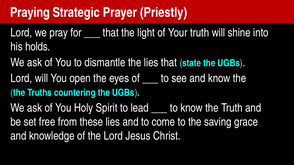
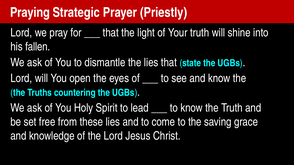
holds: holds -> fallen (38, 47)
